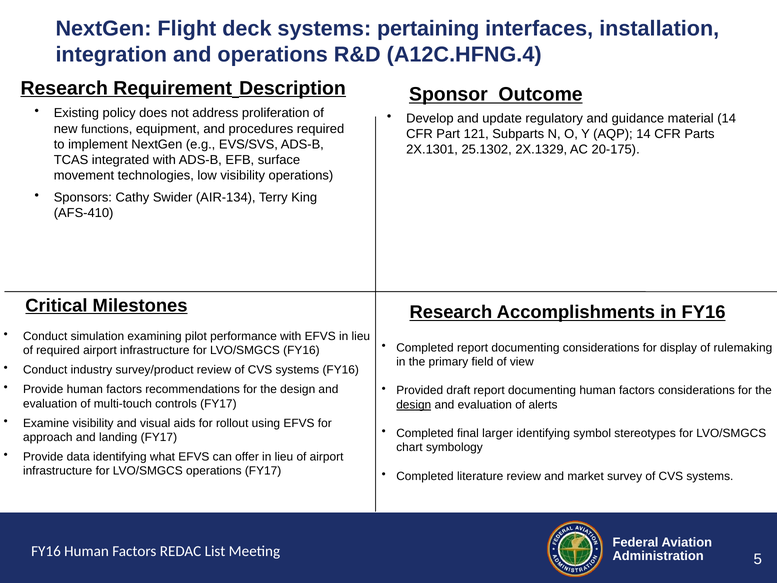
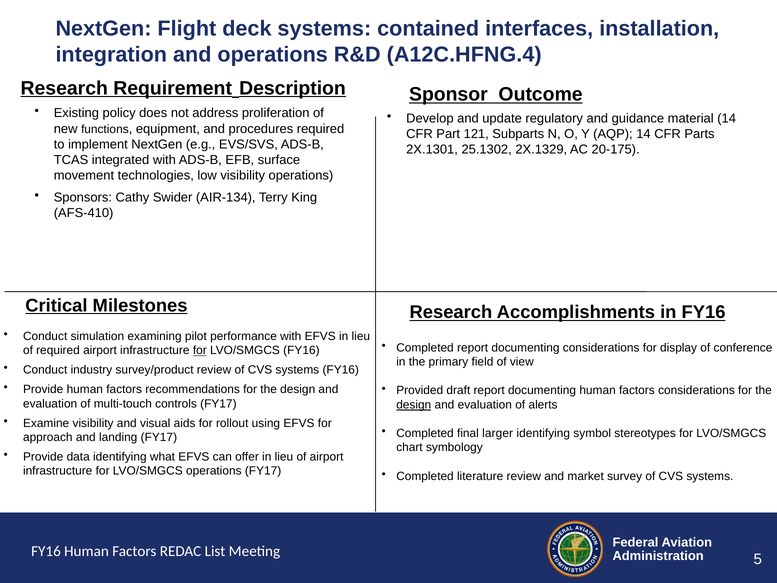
pertaining: pertaining -> contained (428, 29)
rulemaking: rulemaking -> conference (743, 348)
for underline: none -> present (200, 350)
